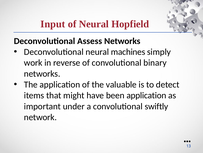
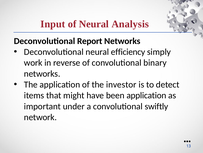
Hopfield: Hopfield -> Analysis (130, 24)
Assess: Assess -> Report (90, 41)
machines: machines -> efficiency (128, 52)
valuable: valuable -> investor (121, 84)
